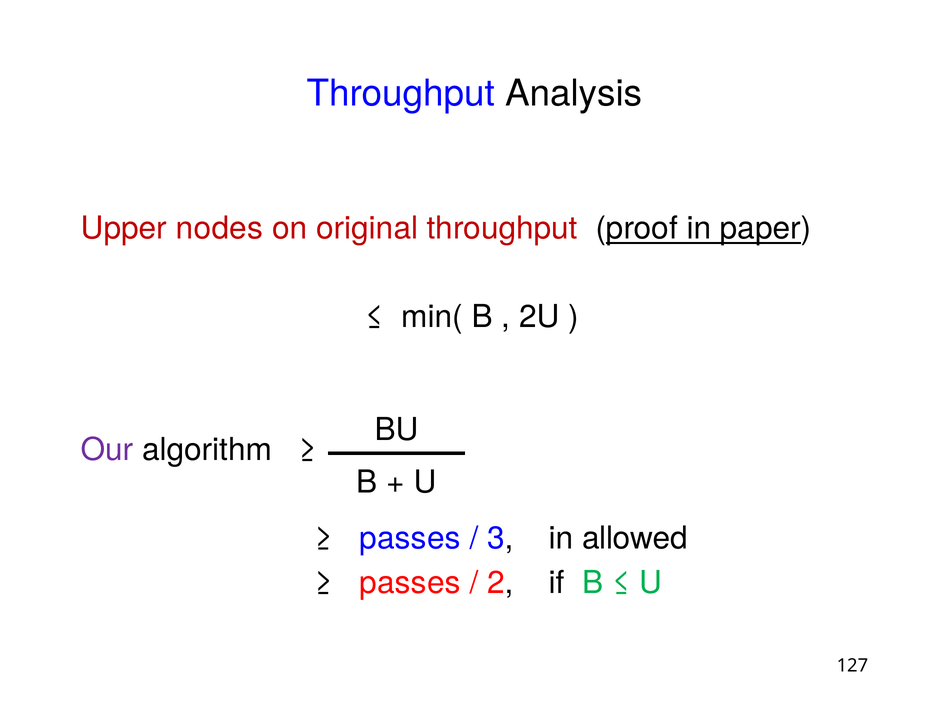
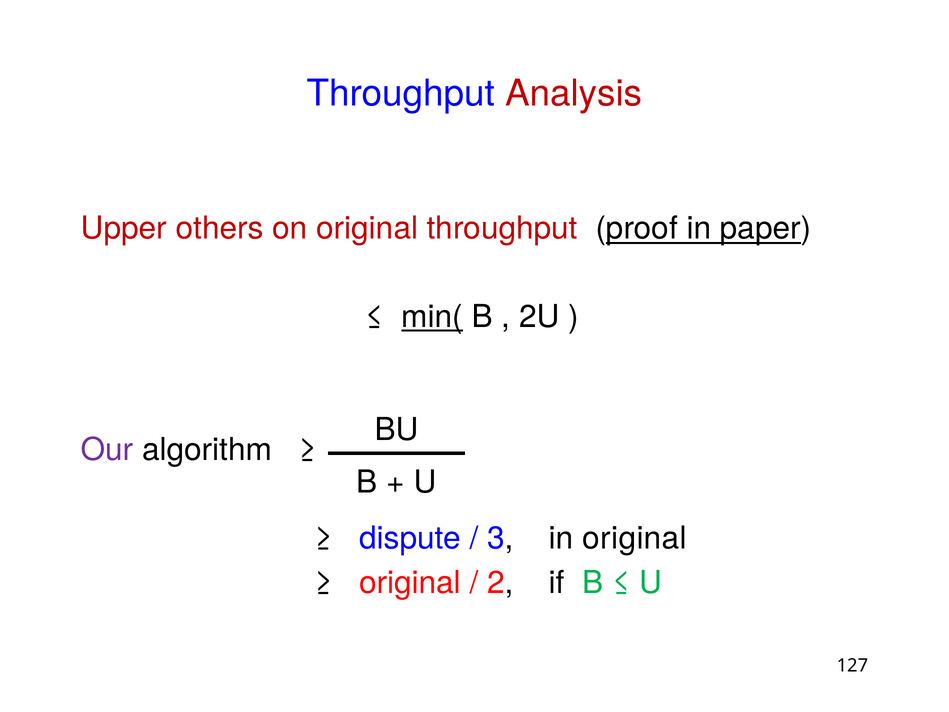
Analysis colour: black -> red (574, 94)
nodes: nodes -> others (220, 228)
min( underline: none -> present (432, 317)
passes: passes -> dispute (410, 538)
in allowed: allowed -> original (635, 538)
passes: passes -> original (410, 583)
